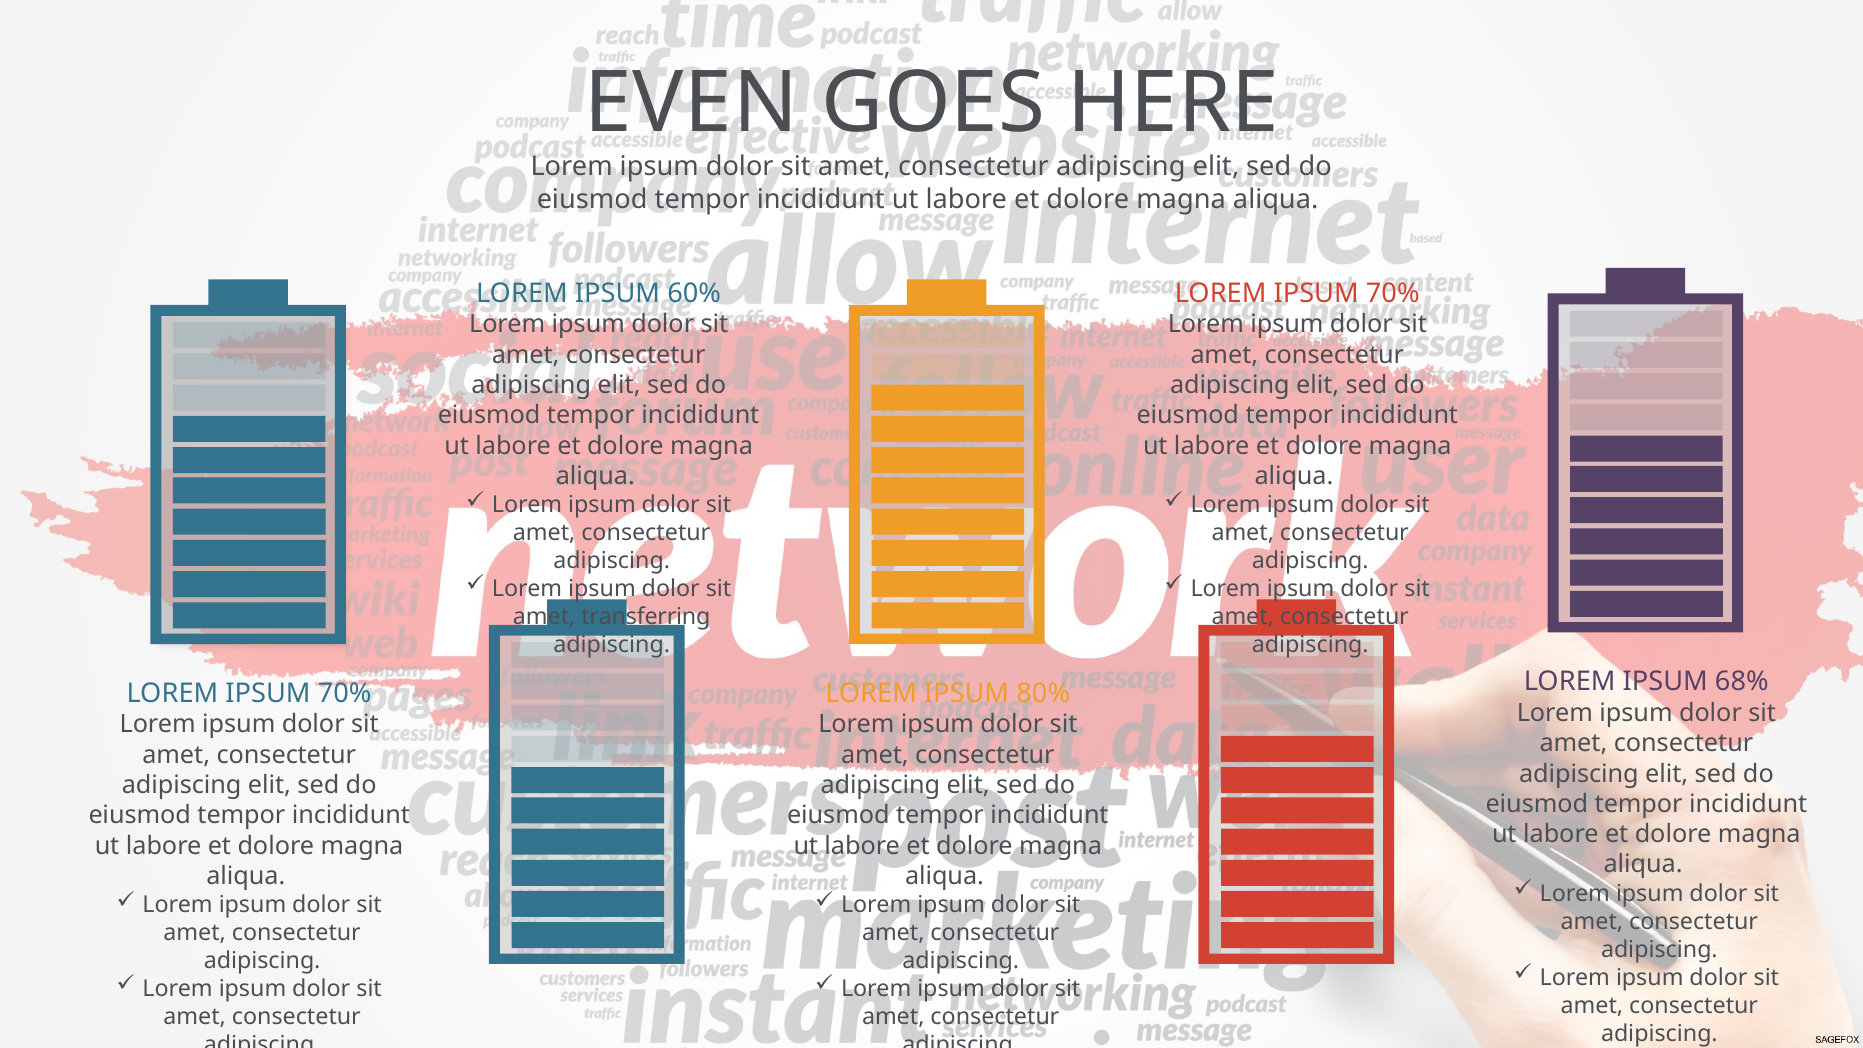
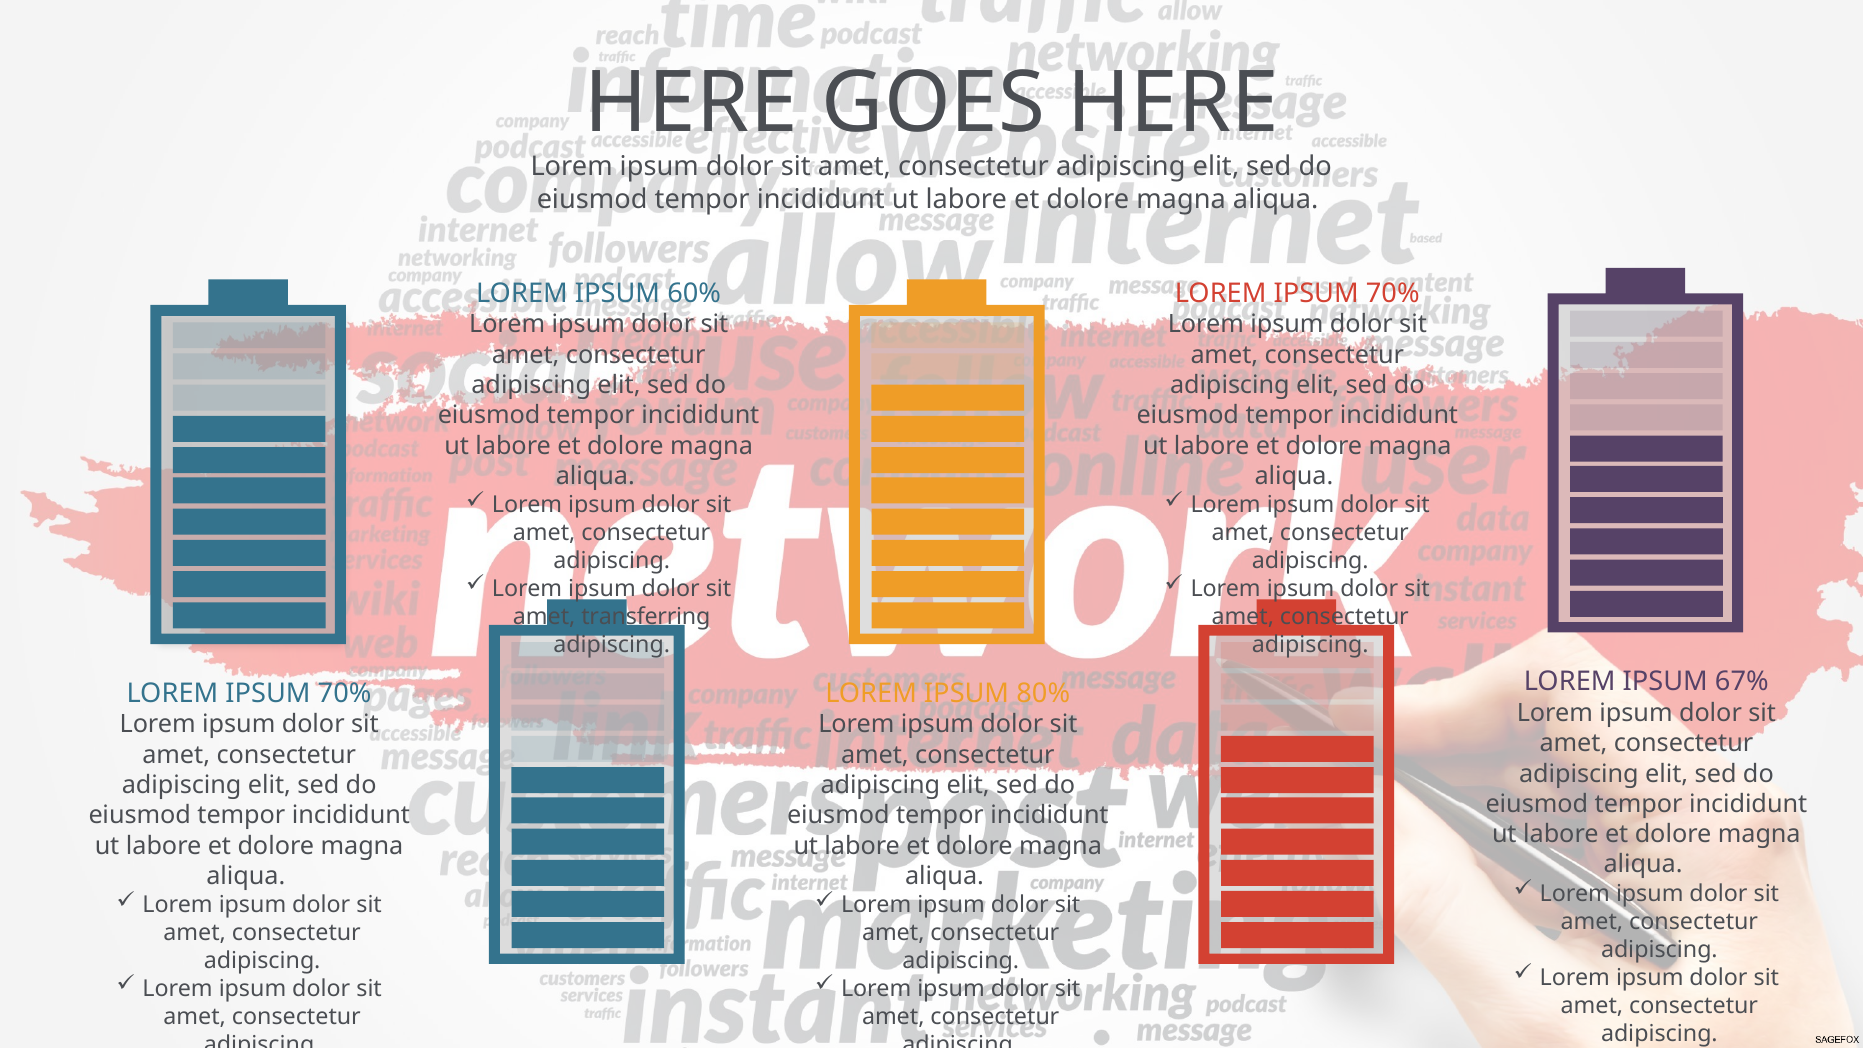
EVEN: EVEN -> HERE (691, 103)
68%: 68% -> 67% (1742, 682)
